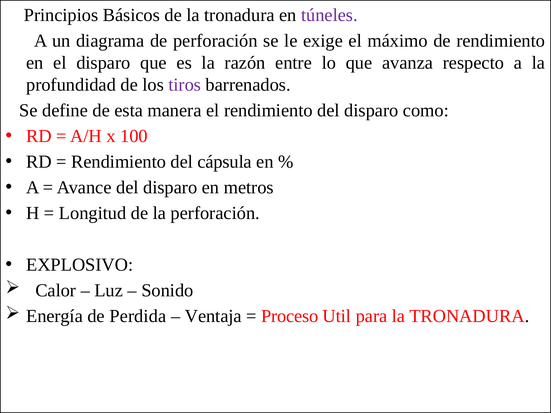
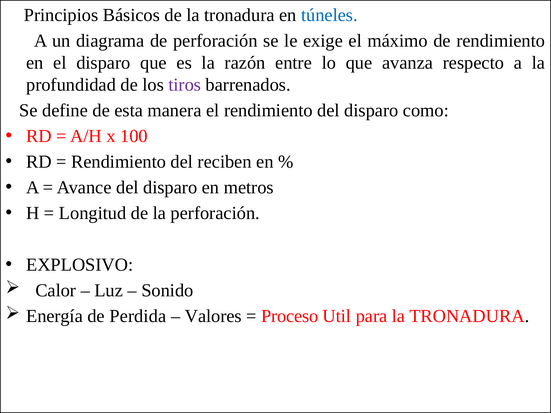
túneles colour: purple -> blue (329, 15)
cápsula: cápsula -> reciben (225, 162)
Ventaja: Ventaja -> Valores (213, 316)
